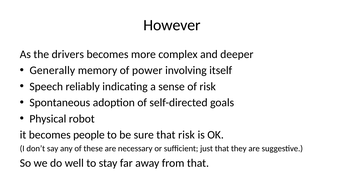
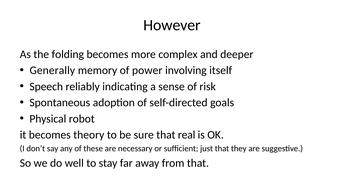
drivers: drivers -> folding (68, 54)
people: people -> theory (89, 134)
that risk: risk -> real (187, 134)
